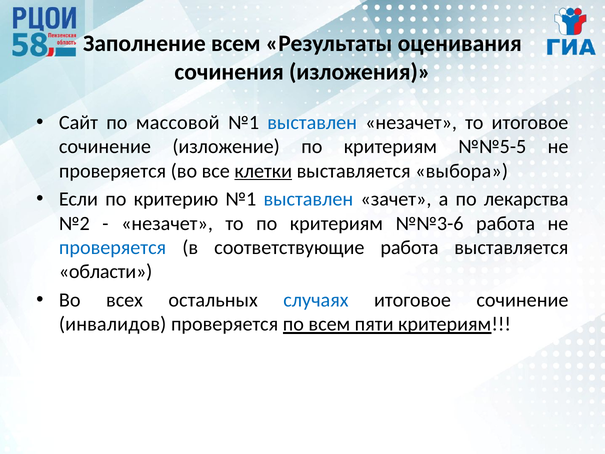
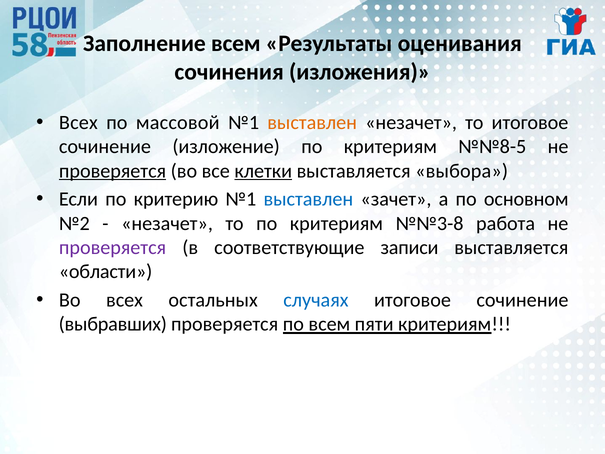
Сайт: Сайт -> Всех (78, 122)
выставлен colour: blue -> orange (312, 122)
№№5-5: №№5-5 -> №№8-5 (492, 147)
проверяется underline: none -> present (113, 171)
лекарства: лекарства -> основном (526, 199)
№№3-6: №№3-6 -> №№3-8 (430, 223)
проверяется colour: blue -> purple (113, 247)
соответствующие работа: работа -> записи (410, 247)
инвалидов: инвалидов -> выбравших (113, 324)
